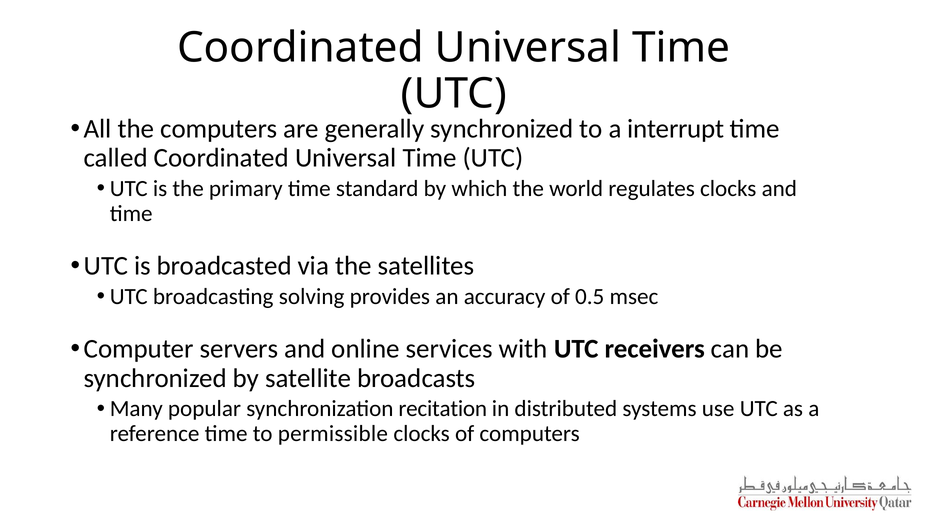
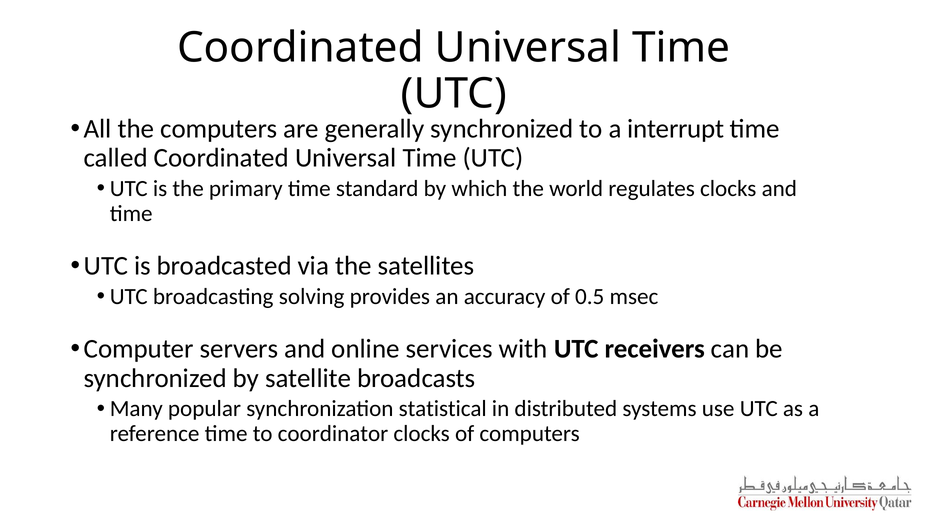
recitation: recitation -> statistical (443, 409)
permissible: permissible -> coordinator (333, 434)
